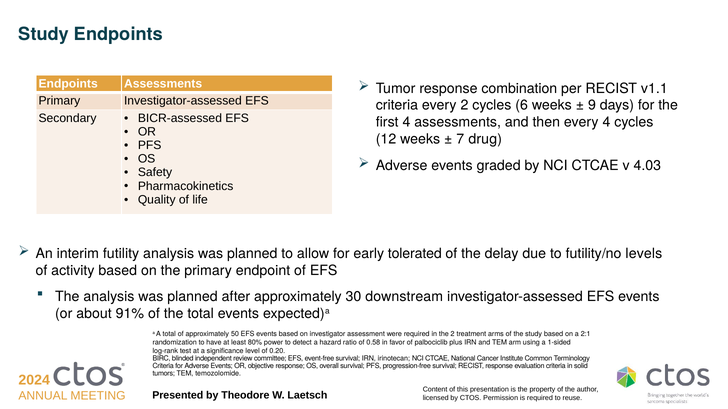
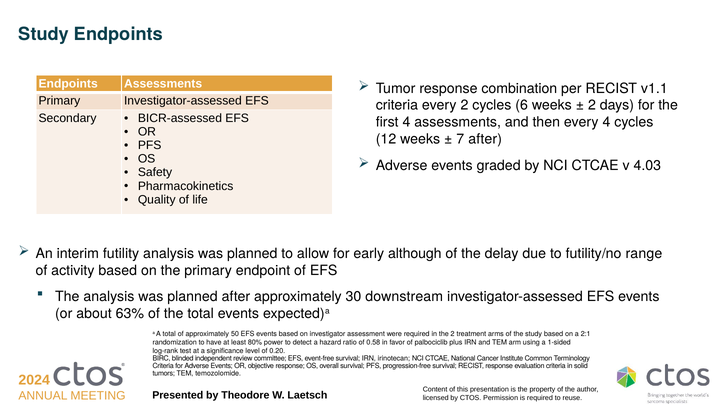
9: 9 -> 2 (592, 105)
7 drug: drug -> after (485, 139)
tolerated: tolerated -> although (415, 254)
levels: levels -> range (644, 254)
91%: 91% -> 63% (130, 314)
